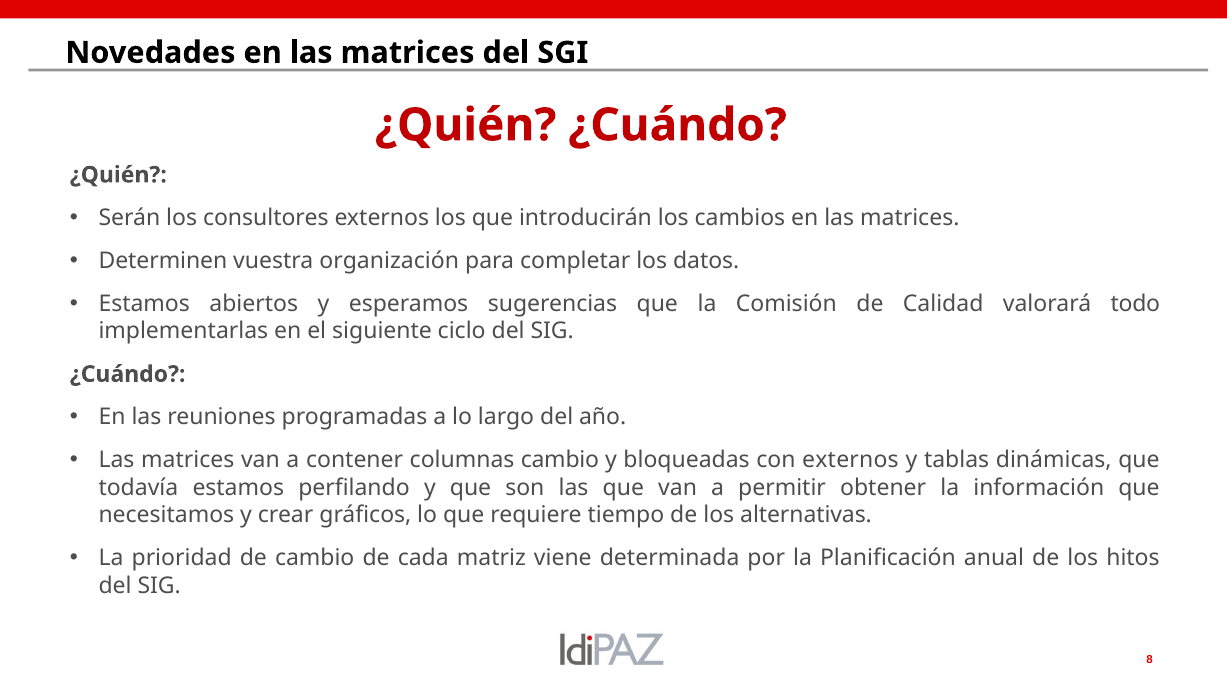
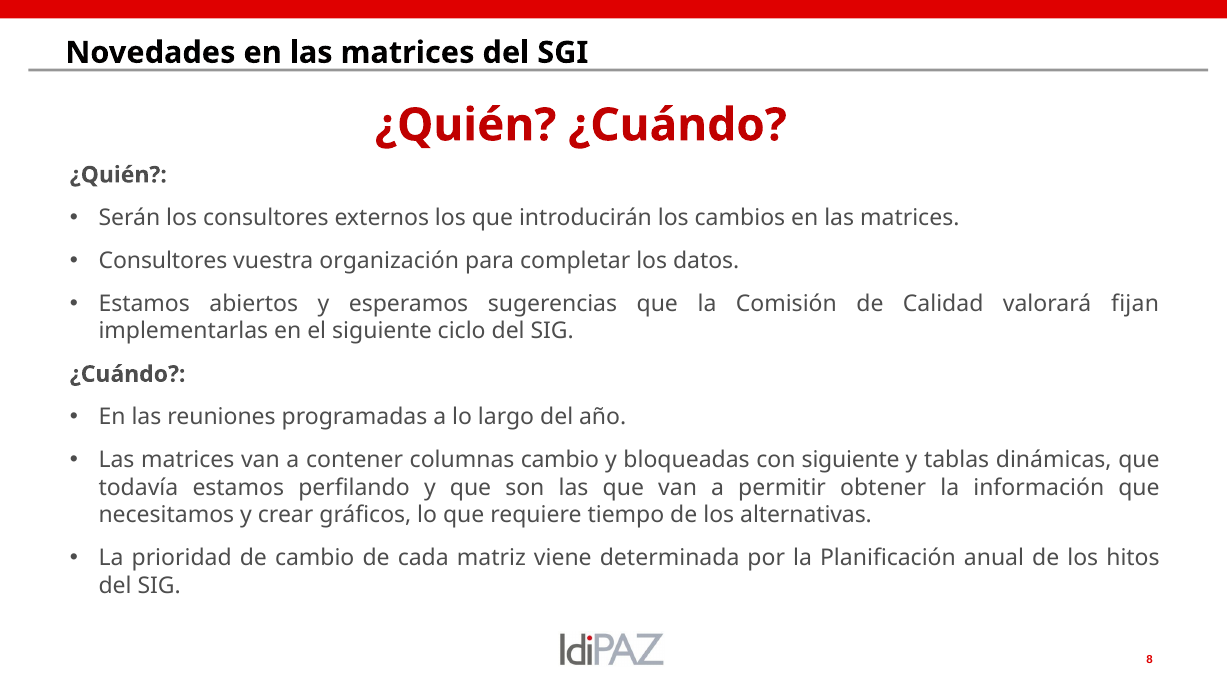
Determinen: Determinen -> Consultores (163, 261)
todo: todo -> fijan (1135, 304)
con externos: externos -> siguiente (851, 460)
